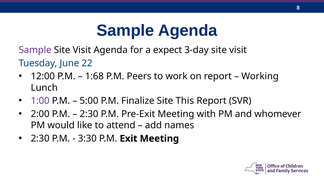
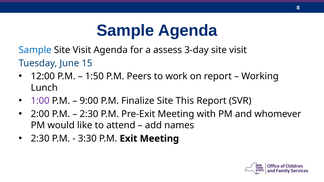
Sample colour: purple -> blue (35, 50)
expect: expect -> assess (168, 50)
22: 22 -> 15 (87, 63)
1:68: 1:68 -> 1:50 (94, 76)
5:00: 5:00 -> 9:00 (89, 101)
